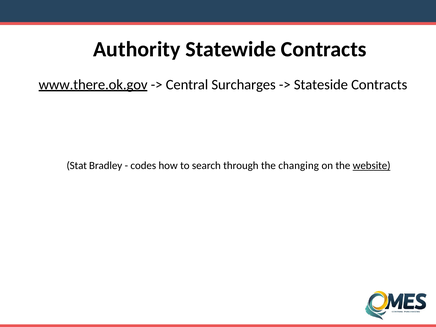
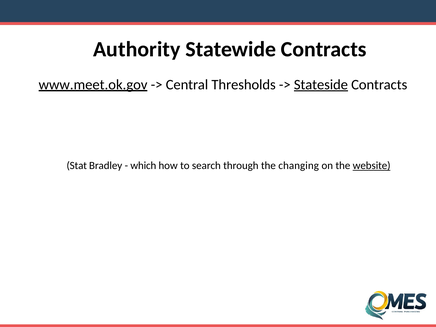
www.there.ok.gov: www.there.ok.gov -> www.meet.ok.gov (93, 85)
Surcharges: Surcharges -> Thresholds (244, 85)
Stateside underline: none -> present (321, 85)
codes: codes -> which (143, 166)
